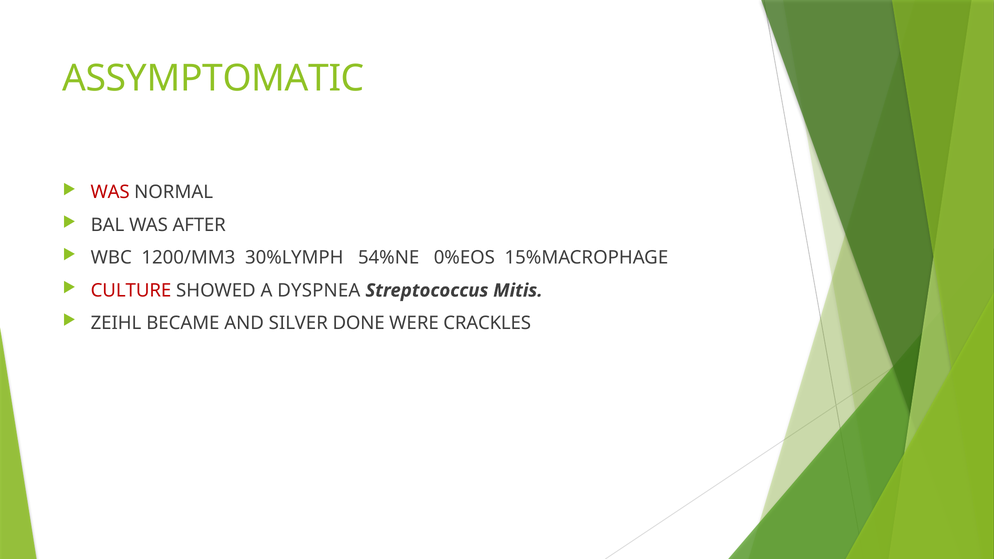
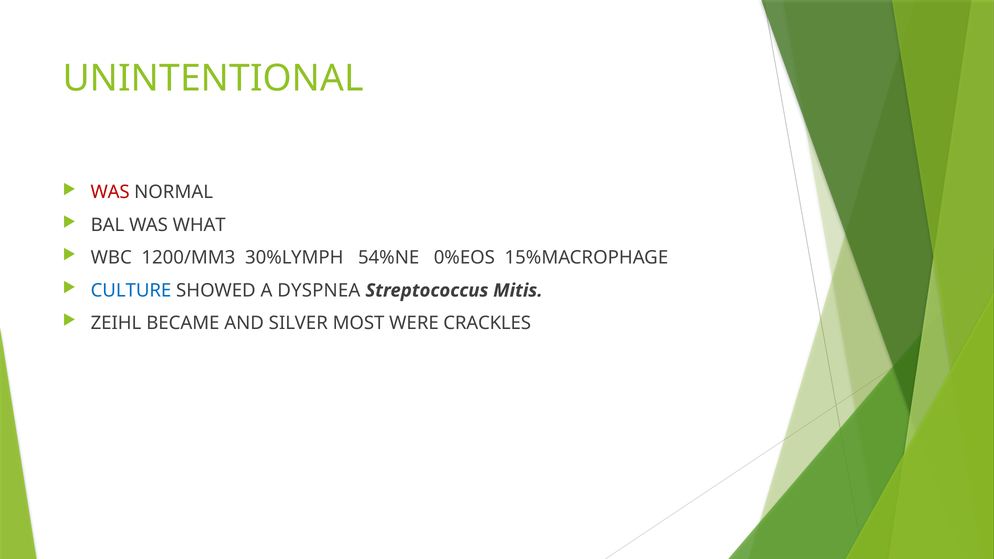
ASSYMPTOMATIC: ASSYMPTOMATIC -> UNINTENTIONAL (213, 78)
AFTER: AFTER -> WHAT (199, 225)
CULTURE colour: red -> blue (131, 291)
DONE: DONE -> MOST (359, 323)
